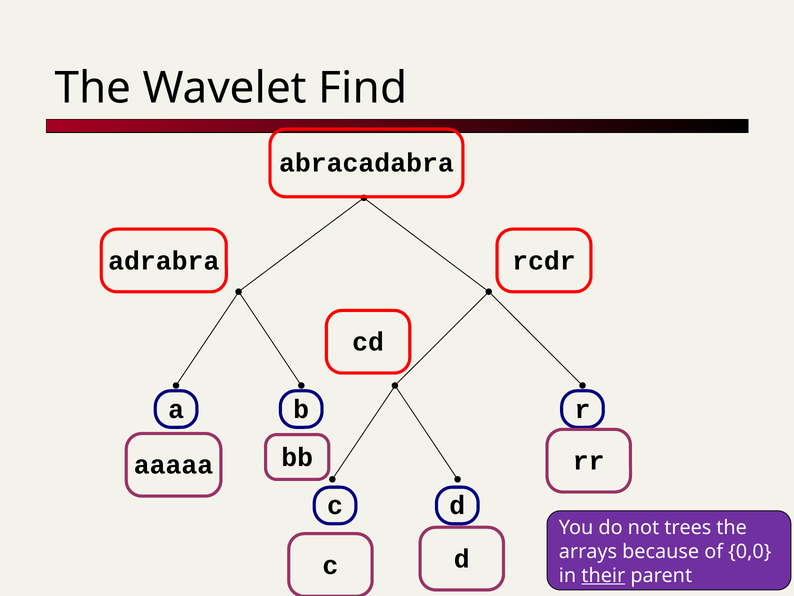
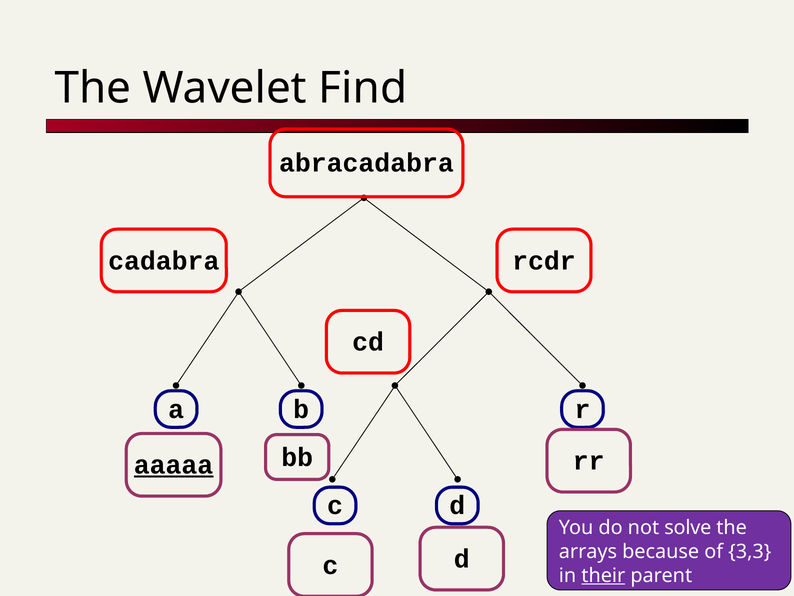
adrabra: adrabra -> cadabra (164, 261)
aaaaa underline: none -> present (174, 465)
trees: trees -> solve (688, 527)
0,0: 0,0 -> 3,3 (750, 551)
